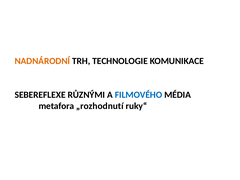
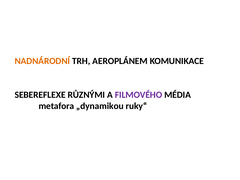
TECHNOLOGIE: TECHNOLOGIE -> AEROPLÁNEM (120, 61)
FILMOVÉHO colour: blue -> purple (139, 95)
„rozhodnutí: „rozhodnutí -> „dynamikou (100, 106)
